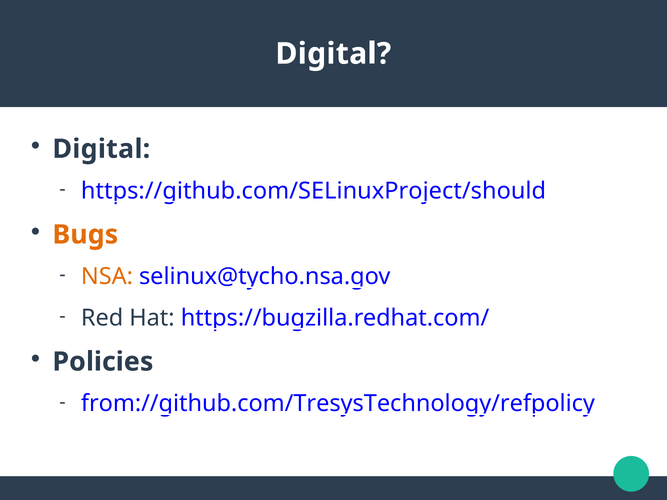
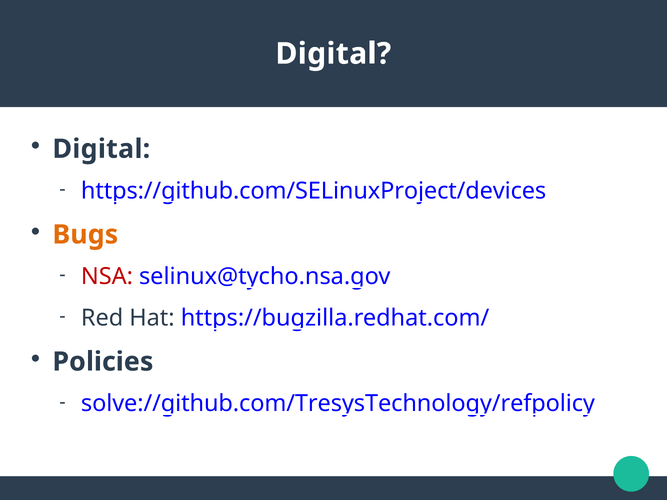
https://github.com/SELinuxProject/should: https://github.com/SELinuxProject/should -> https://github.com/SELinuxProject/devices (314, 191)
NSA colour: orange -> red (107, 277)
from://github.com/TresysTechnology/refpolicy: from://github.com/TresysTechnology/refpolicy -> solve://github.com/TresysTechnology/refpolicy (338, 404)
